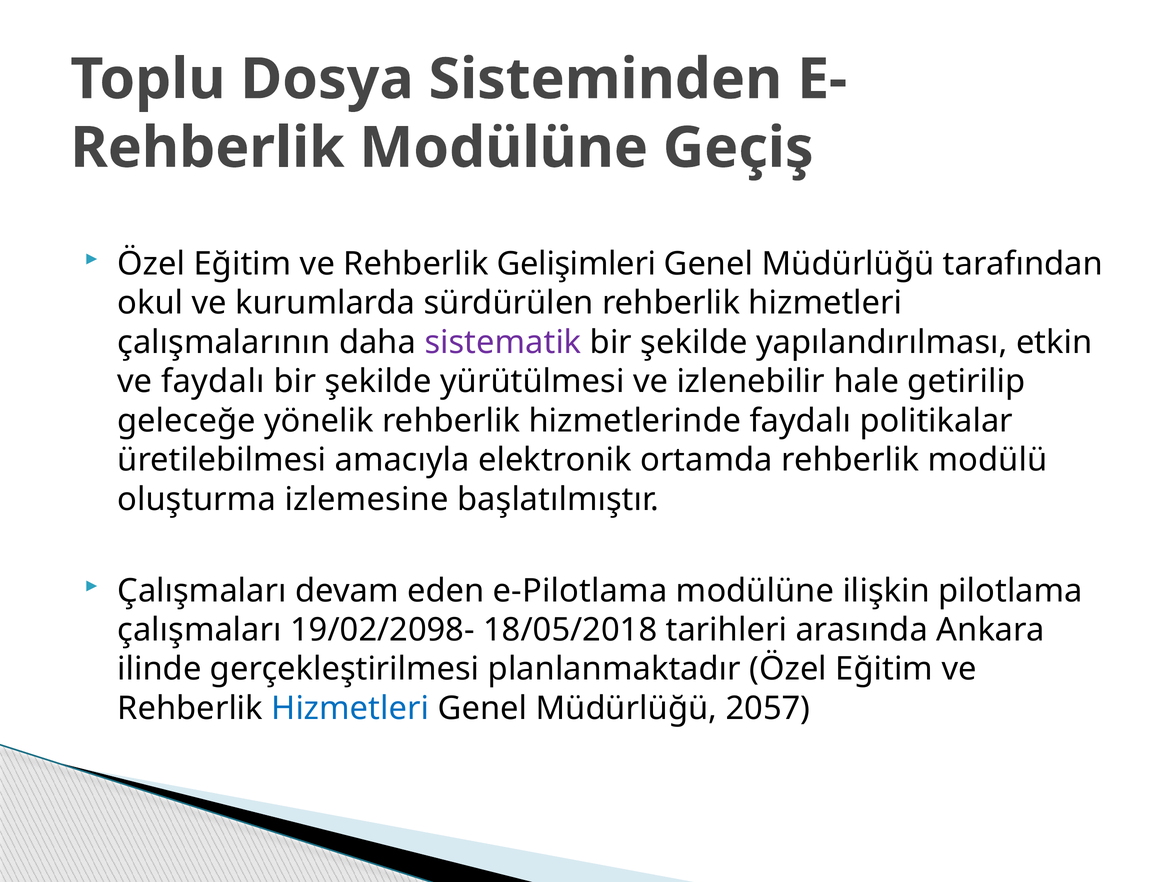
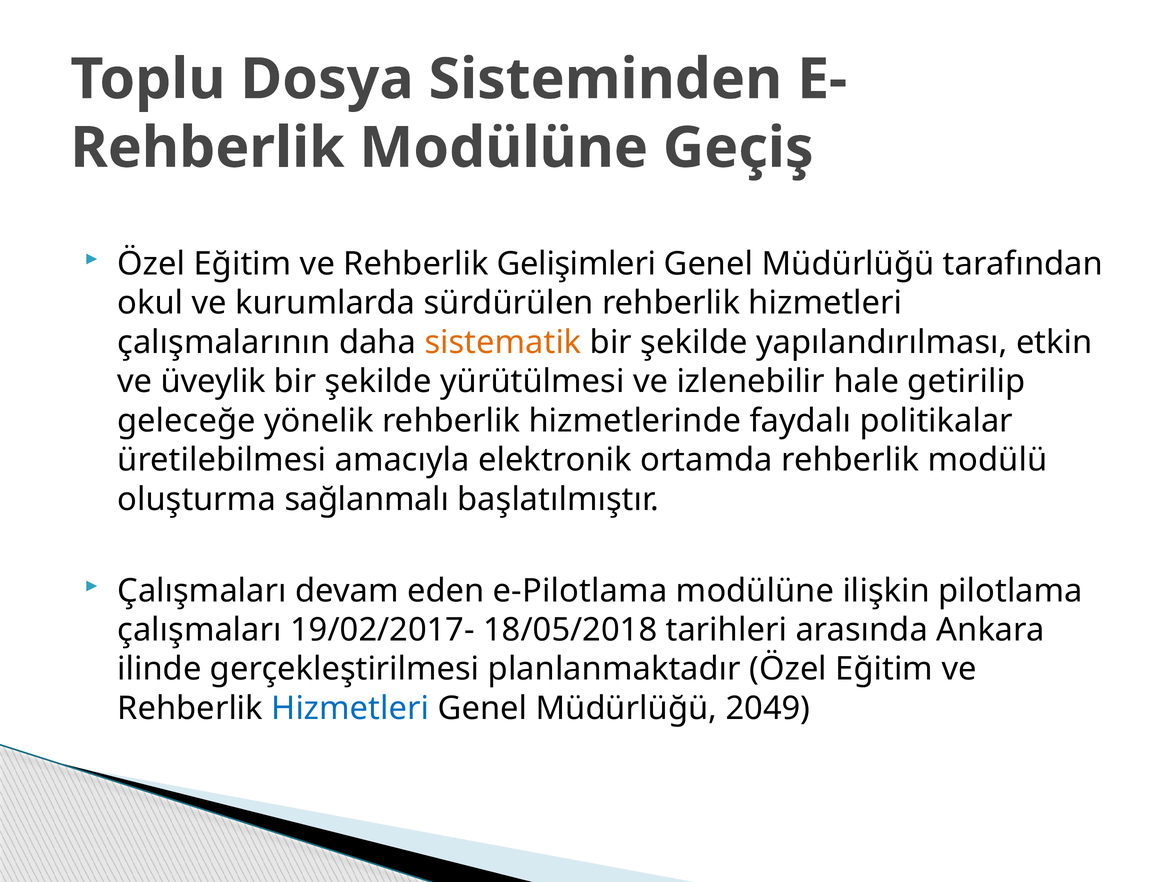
sistematik colour: purple -> orange (503, 342)
ve faydalı: faydalı -> üveylik (213, 382)
izlemesine: izlemesine -> sağlanmalı (367, 499)
19/02/2098-: 19/02/2098- -> 19/02/2017- (382, 630)
2057: 2057 -> 2049 (768, 708)
